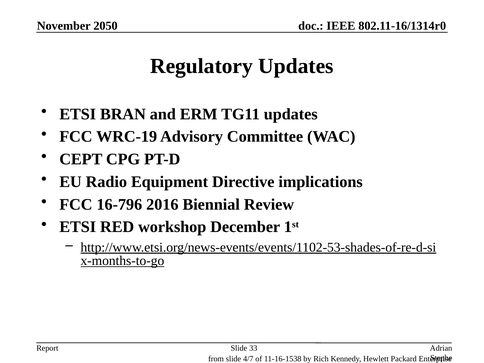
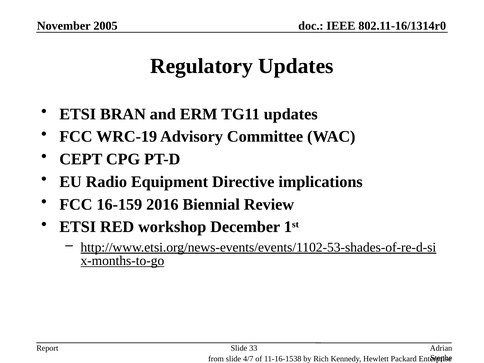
2050: 2050 -> 2005 (106, 26)
16-796: 16-796 -> 16-159 (119, 204)
